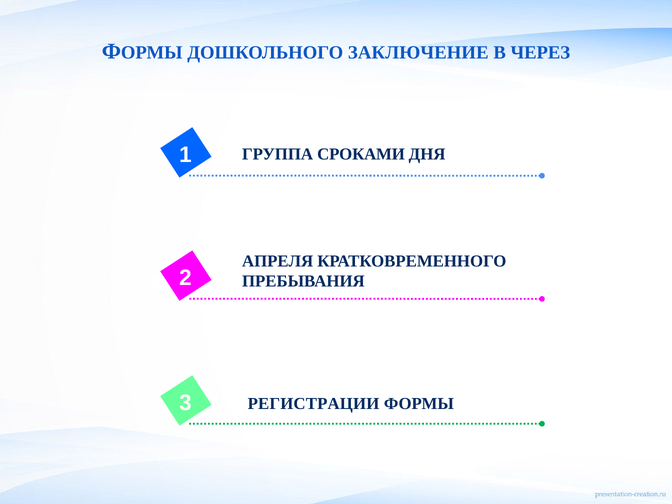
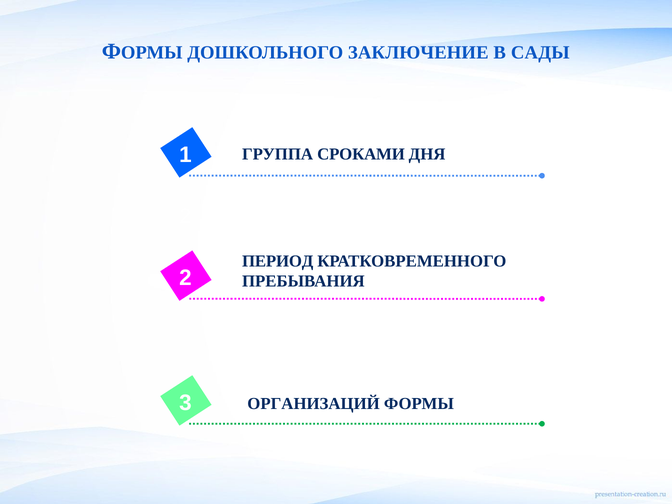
ЧЕРЕЗ: ЧЕРЕЗ -> САДЫ (540, 53)
АПРЕЛЯ: АПРЕЛЯ -> ПЕРИОД (278, 261)
РЕГИСТРАЦИИ: РЕГИСТРАЦИИ -> ОРГАНИЗАЦИЙ (314, 404)
